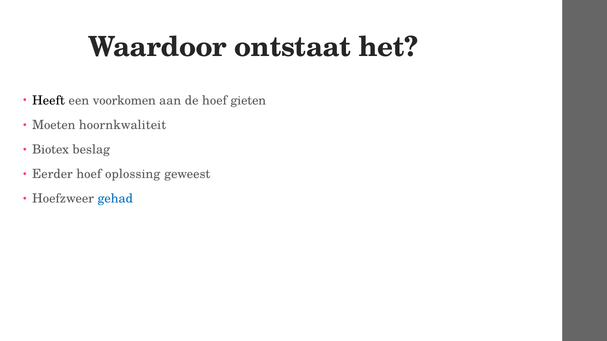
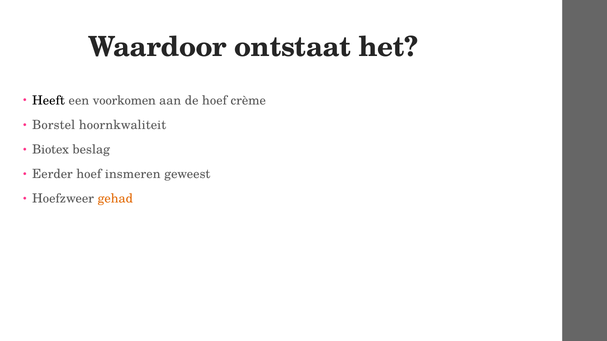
gieten: gieten -> crème (248, 101)
Moeten: Moeten -> Borstel (54, 125)
oplossing: oplossing -> insmeren (133, 174)
gehad colour: blue -> orange (115, 199)
